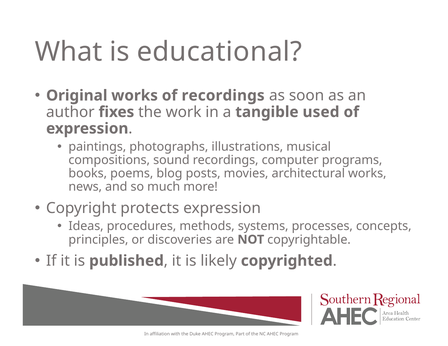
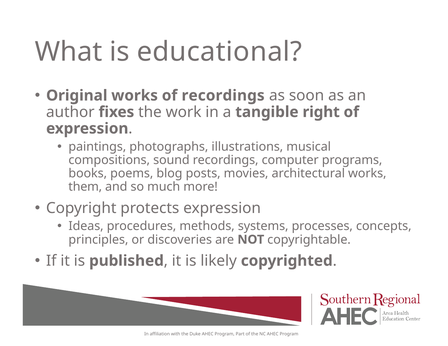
used: used -> right (321, 112)
news: news -> them (85, 187)
